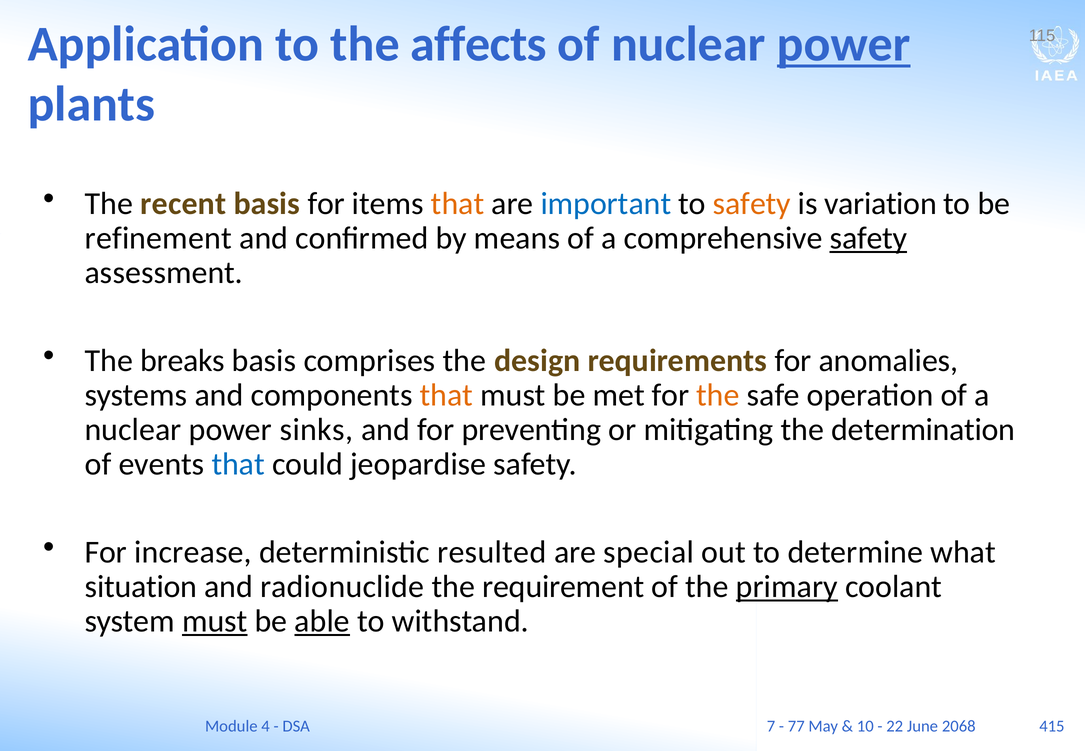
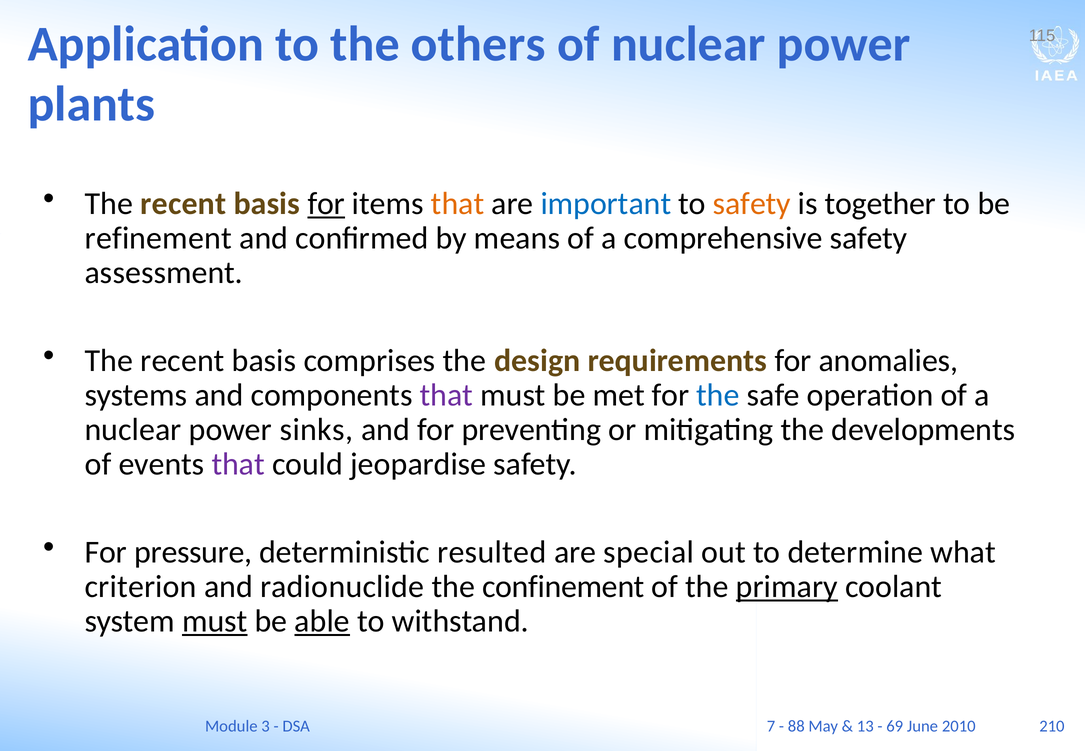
affects: affects -> others (478, 44)
power underline: present -> none (844, 44)
for underline: none -> present (326, 204)
variation: variation -> together (880, 204)
safety underline: present -> none (869, 238)
breaks: breaks -> recent (182, 361)
that colour: orange -> purple (446, 395)
the colour: orange -> blue (718, 395)
determination: determination -> developments (923, 430)
that colour: blue -> purple (238, 465)
increase: increase -> pressure (193, 552)
situation: situation -> criterion (141, 587)
requirement: requirement -> confinement (563, 587)
4: 4 -> 3 (266, 726)
415: 415 -> 210 (1052, 726)
77: 77 -> 88 (796, 727)
10: 10 -> 13 (865, 727)
22: 22 -> 69 (895, 727)
2068: 2068 -> 2010 (959, 727)
